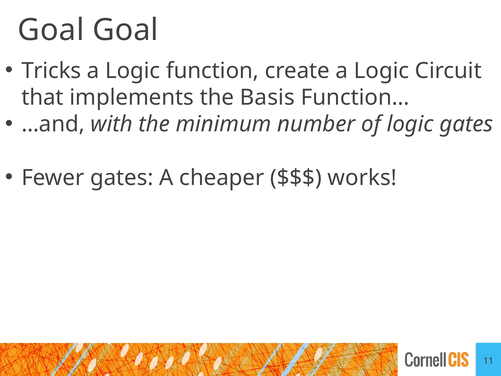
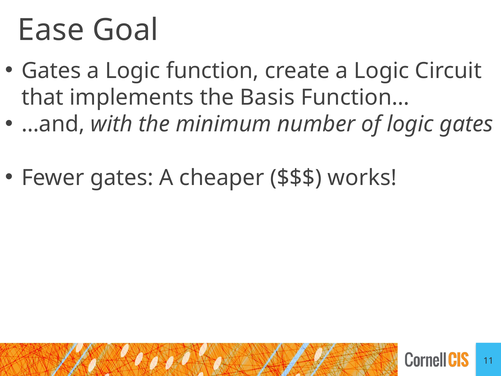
Goal: Goal -> Ease (51, 30)
Tricks: Tricks -> Gates (51, 71)
